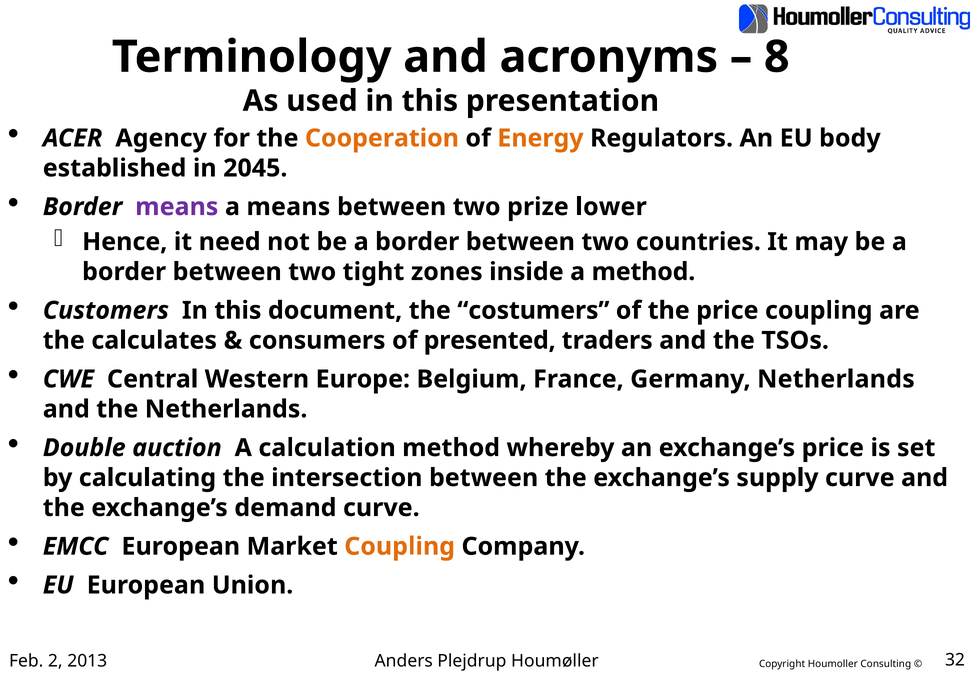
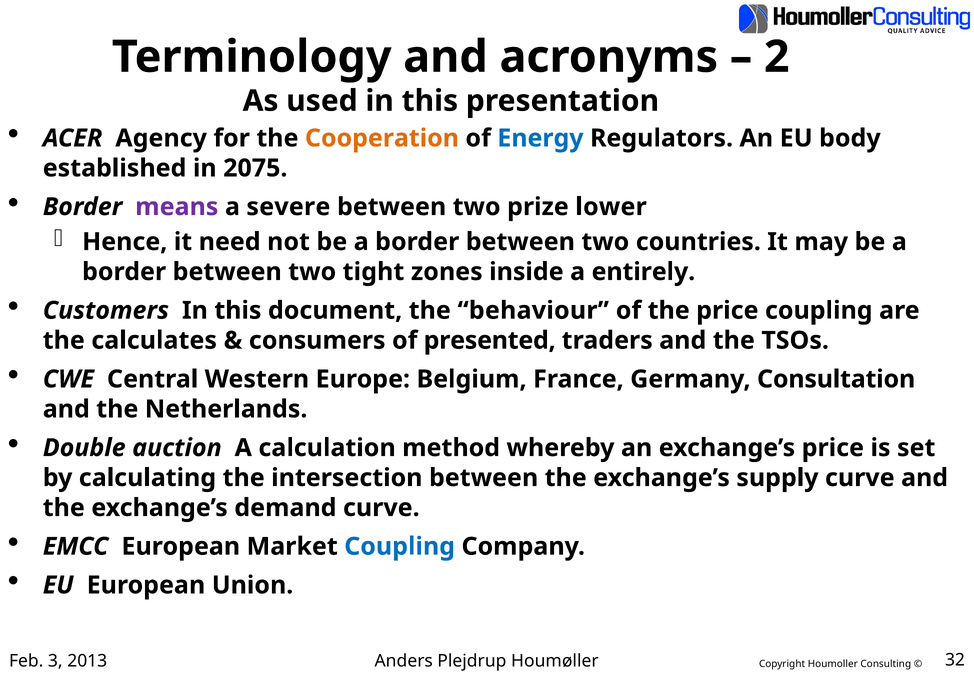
8: 8 -> 2 (777, 57)
Energy colour: orange -> blue (540, 138)
2045: 2045 -> 2075 (255, 168)
a means: means -> severe (288, 207)
a method: method -> entirely (643, 272)
costumers: costumers -> behaviour (533, 311)
Germany Netherlands: Netherlands -> Consultation (836, 379)
Coupling colour: orange -> blue (400, 547)
2: 2 -> 3 (55, 661)
